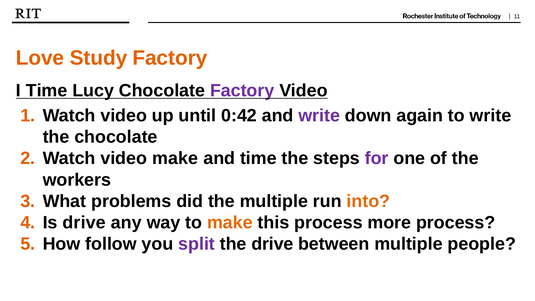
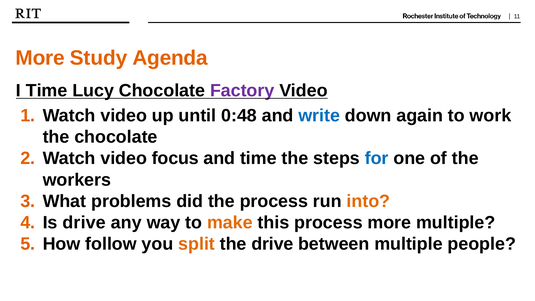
Love: Love -> More (40, 58)
Study Factory: Factory -> Agenda (170, 58)
0:42: 0:42 -> 0:48 (239, 116)
write colour: purple -> blue (319, 116)
to write: write -> work (490, 116)
video make: make -> focus (175, 158)
for colour: purple -> blue (377, 158)
the multiple: multiple -> process (274, 201)
more process: process -> multiple (456, 223)
split colour: purple -> orange (197, 244)
